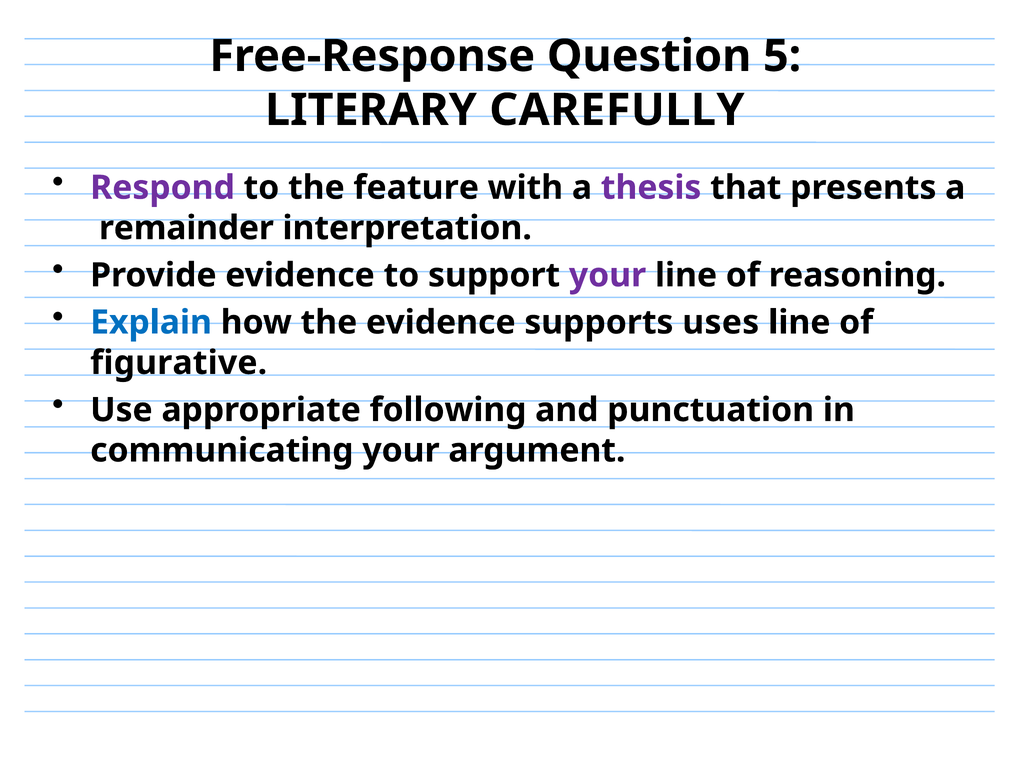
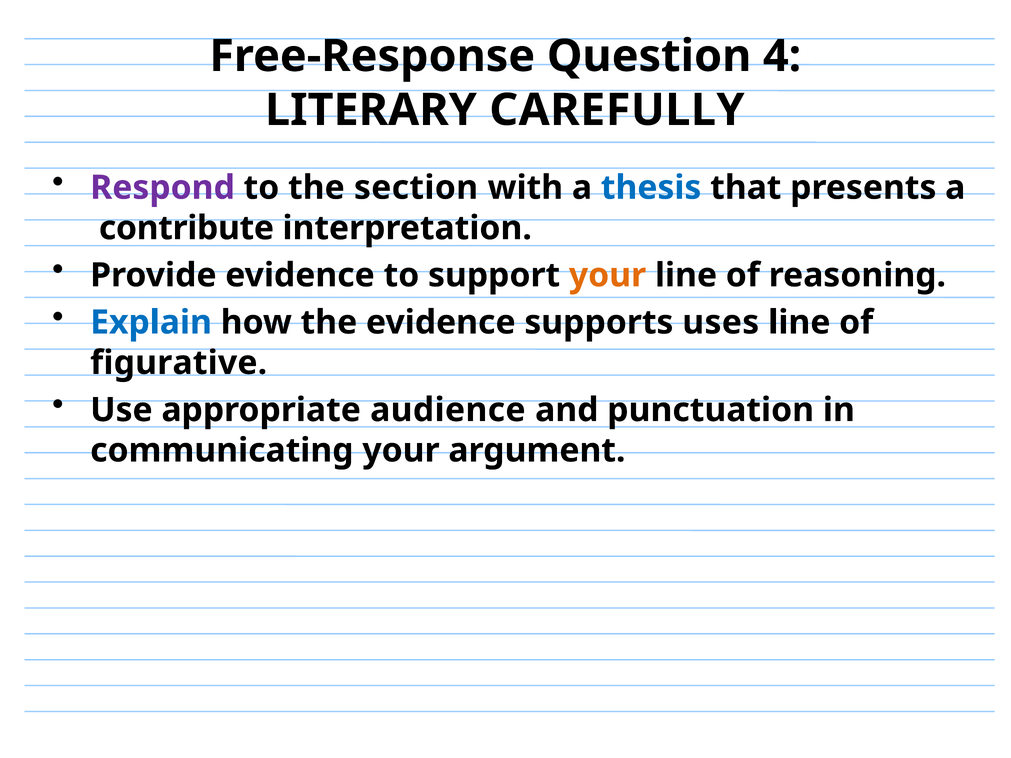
5: 5 -> 4 (782, 56)
feature: feature -> section (416, 188)
thesis colour: purple -> blue (651, 188)
remainder: remainder -> contribute (186, 228)
your colour: purple -> orange (608, 275)
following: following -> audience (448, 410)
